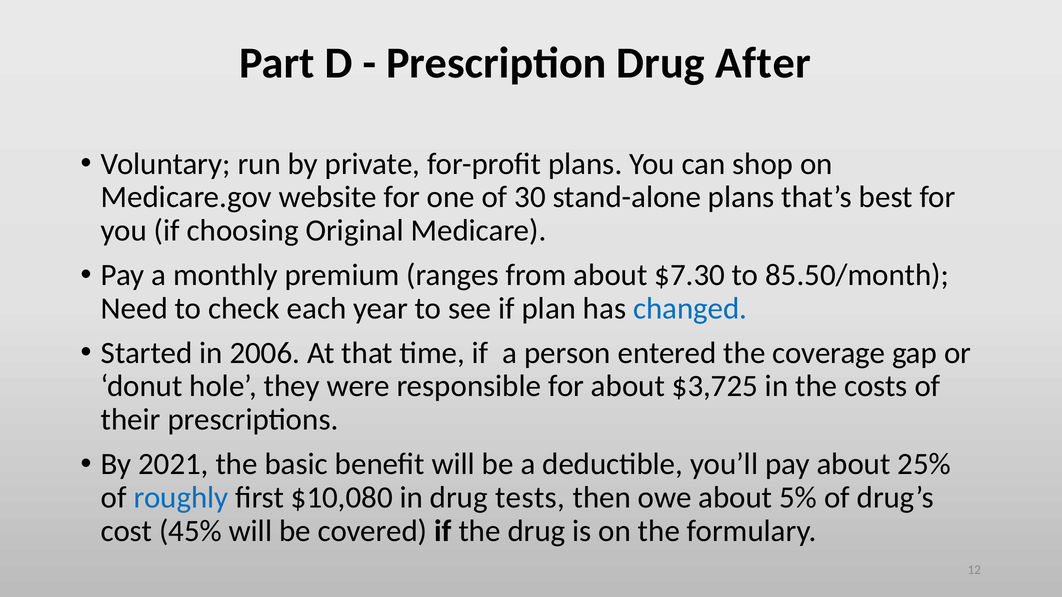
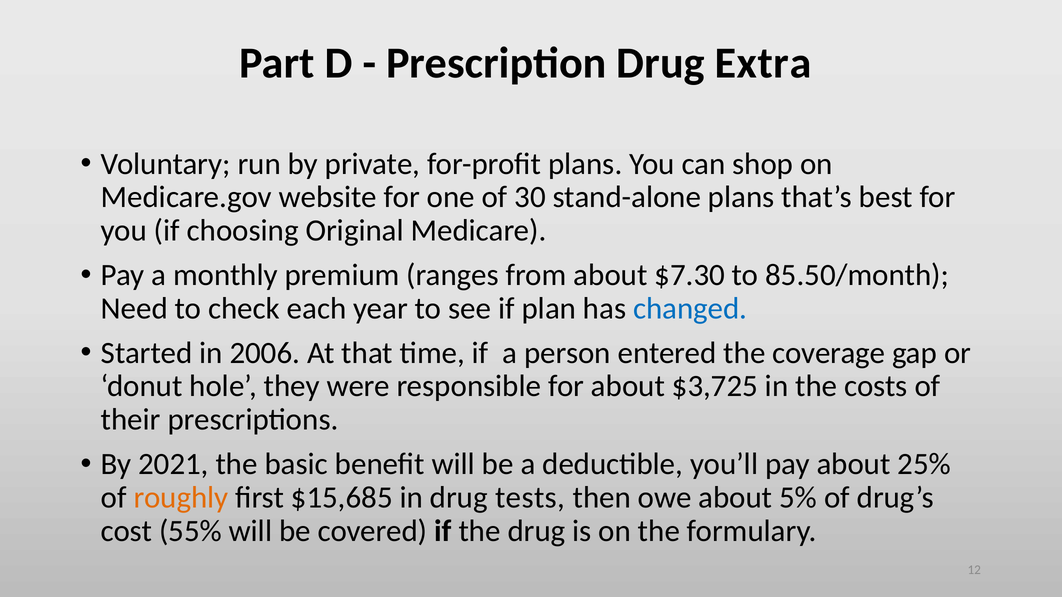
After: After -> Extra (763, 63)
roughly colour: blue -> orange (181, 498)
$10,080: $10,080 -> $15,685 (342, 498)
45%: 45% -> 55% (190, 531)
